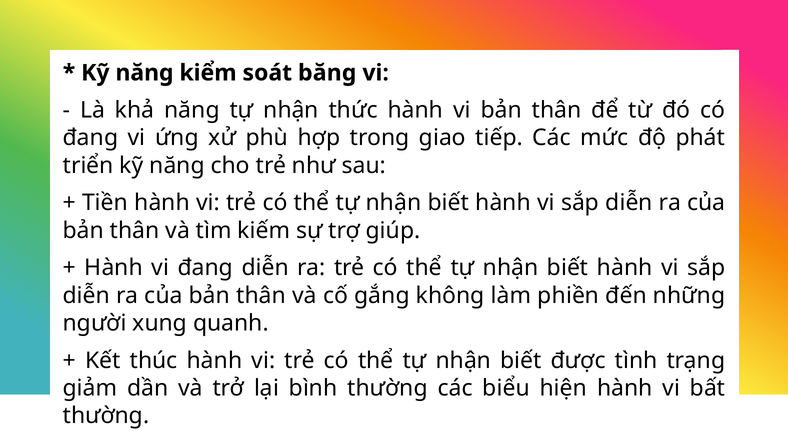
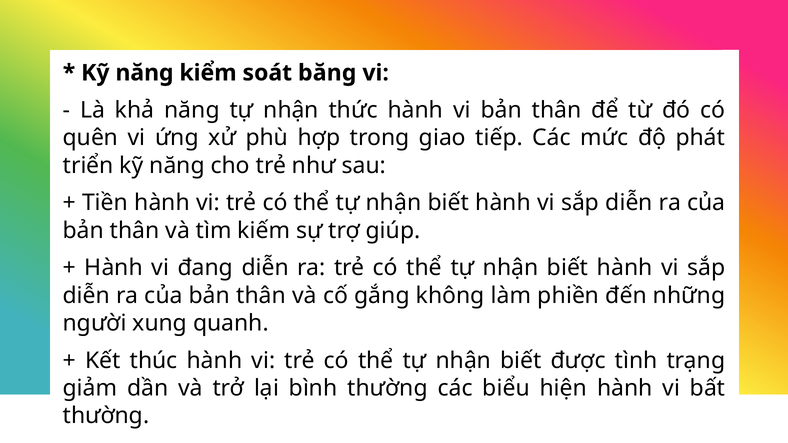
đang: đang -> quên (90, 138)
